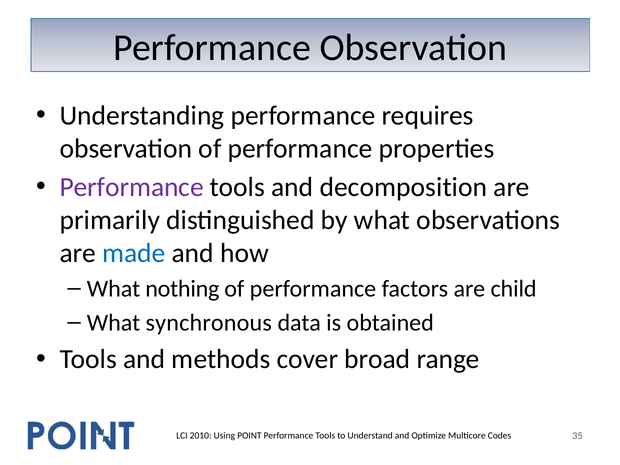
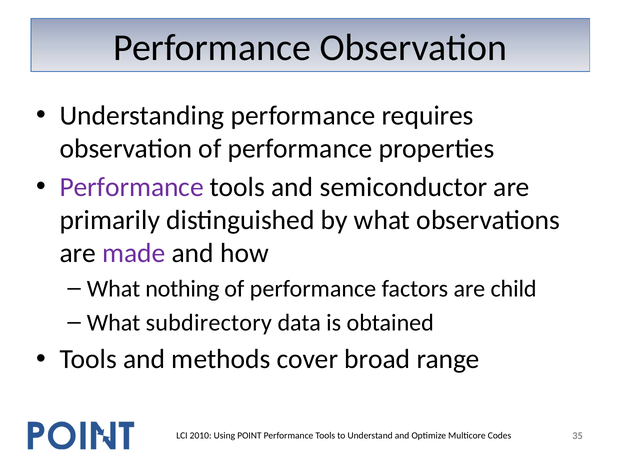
decomposition: decomposition -> semiconductor (403, 187)
made colour: blue -> purple (134, 253)
synchronous: synchronous -> subdirectory (209, 323)
